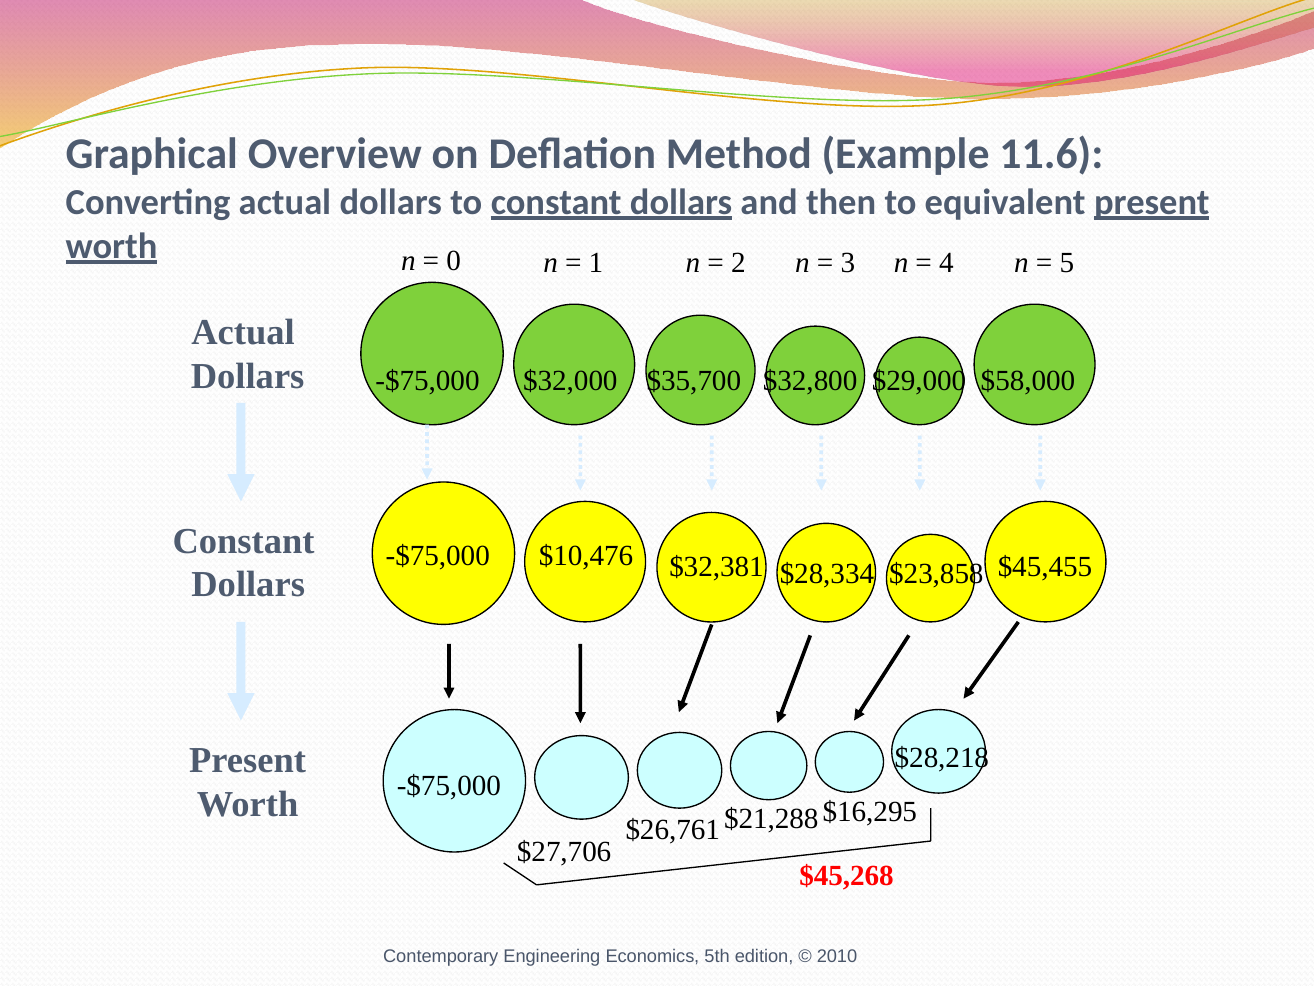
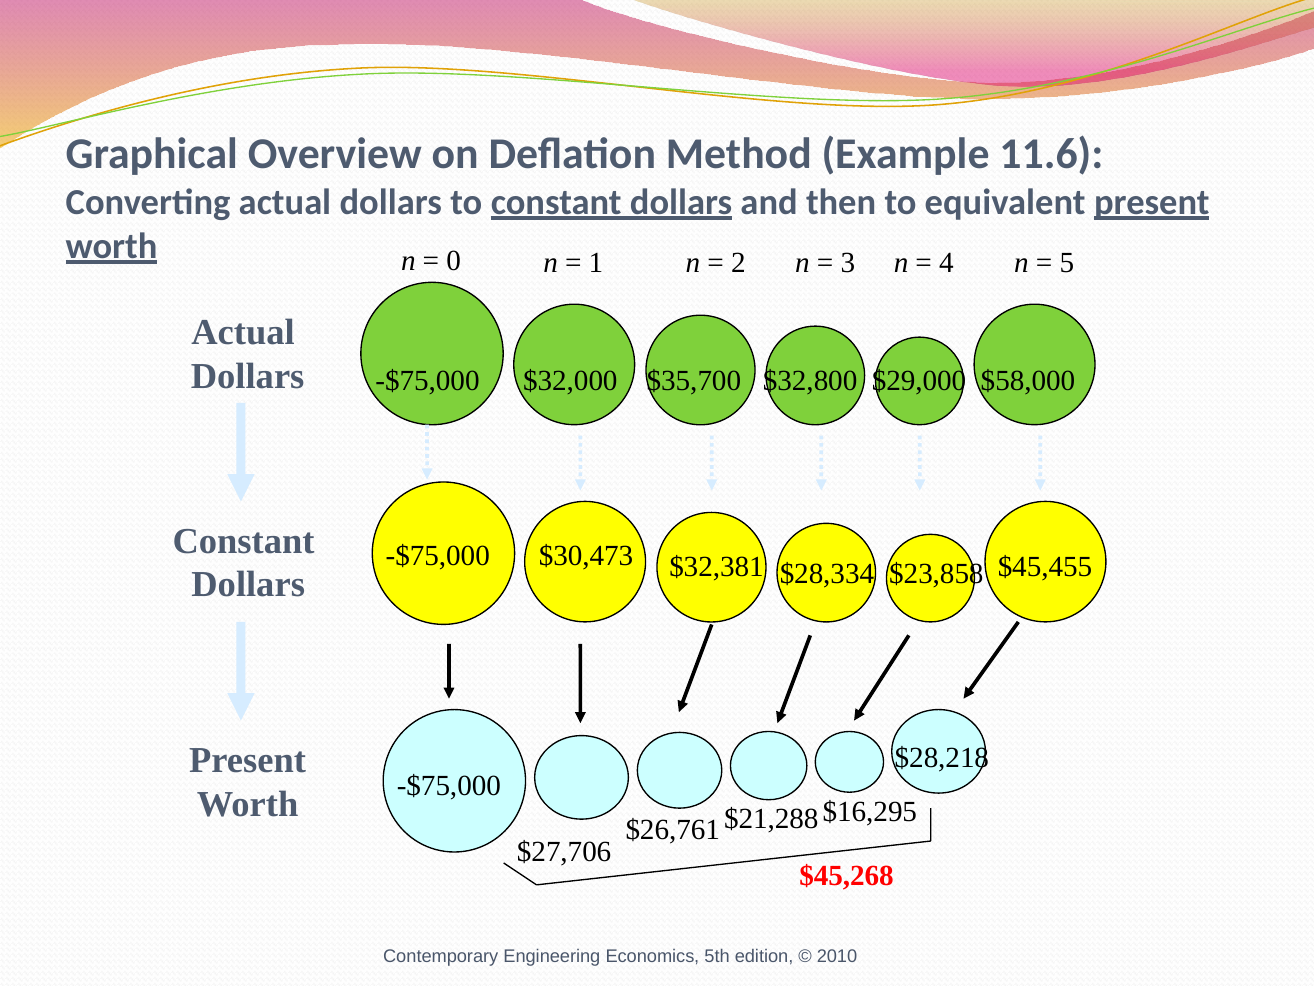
$10,476: $10,476 -> $30,473 (586, 555)
